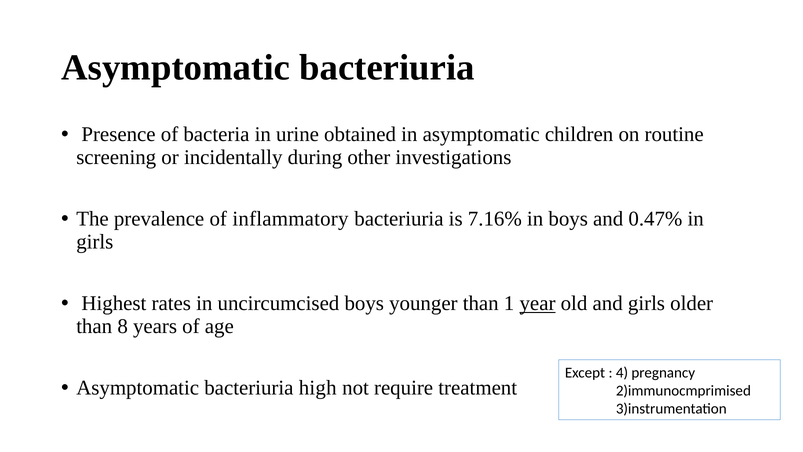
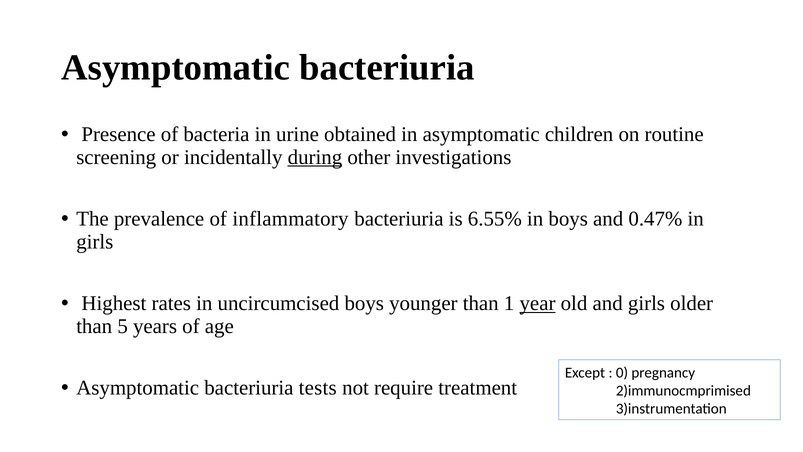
during underline: none -> present (315, 157)
7.16%: 7.16% -> 6.55% (495, 219)
8: 8 -> 5 (123, 326)
4: 4 -> 0 (622, 373)
high: high -> tests (318, 388)
